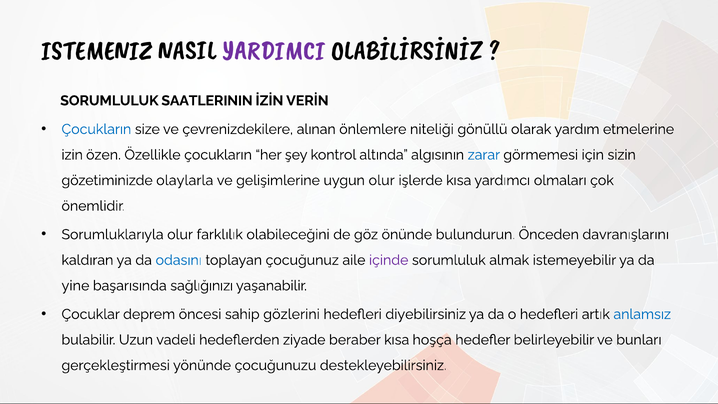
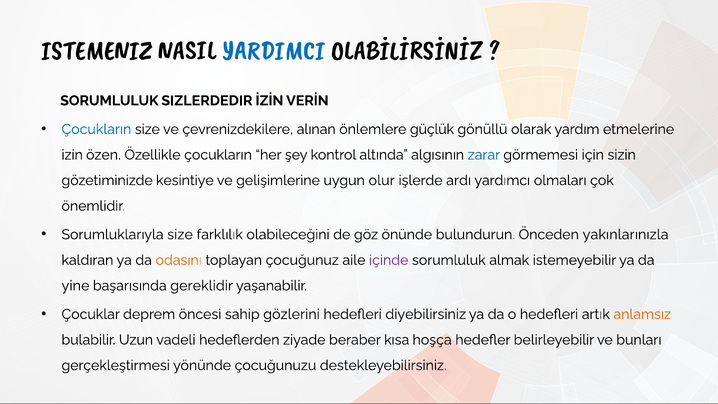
YARDIMCI colour: purple -> blue (274, 50)
SAATLERININ: SAATLERININ -> SIZLERDEDIR (207, 101)
niteliği: niteliği -> güçlük (432, 129)
olaylarla: olaylarla -> kesintiye (185, 180)
işlerde kısa: kısa -> ardı (459, 180)
Sorumluklarıyla olur: olur -> size (180, 234)
davranışlarını: davranışlarını -> yakınlarınızla (626, 234)
odasını colour: blue -> orange (179, 260)
sağlığınızı: sağlığınızı -> gereklidir (202, 286)
anlamsız colour: blue -> orange (642, 314)
